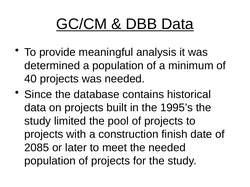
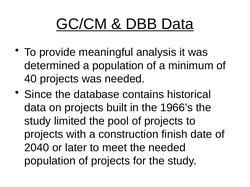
1995’s: 1995’s -> 1966’s (177, 108)
2085: 2085 -> 2040 (37, 148)
